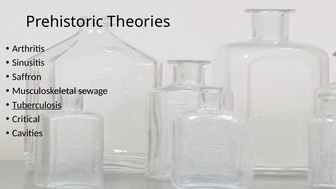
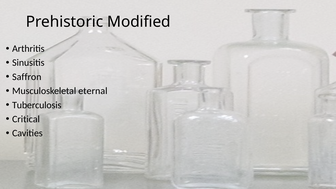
Theories: Theories -> Modified (139, 22)
sewage: sewage -> eternal (93, 91)
Tuberculosis underline: present -> none (37, 105)
